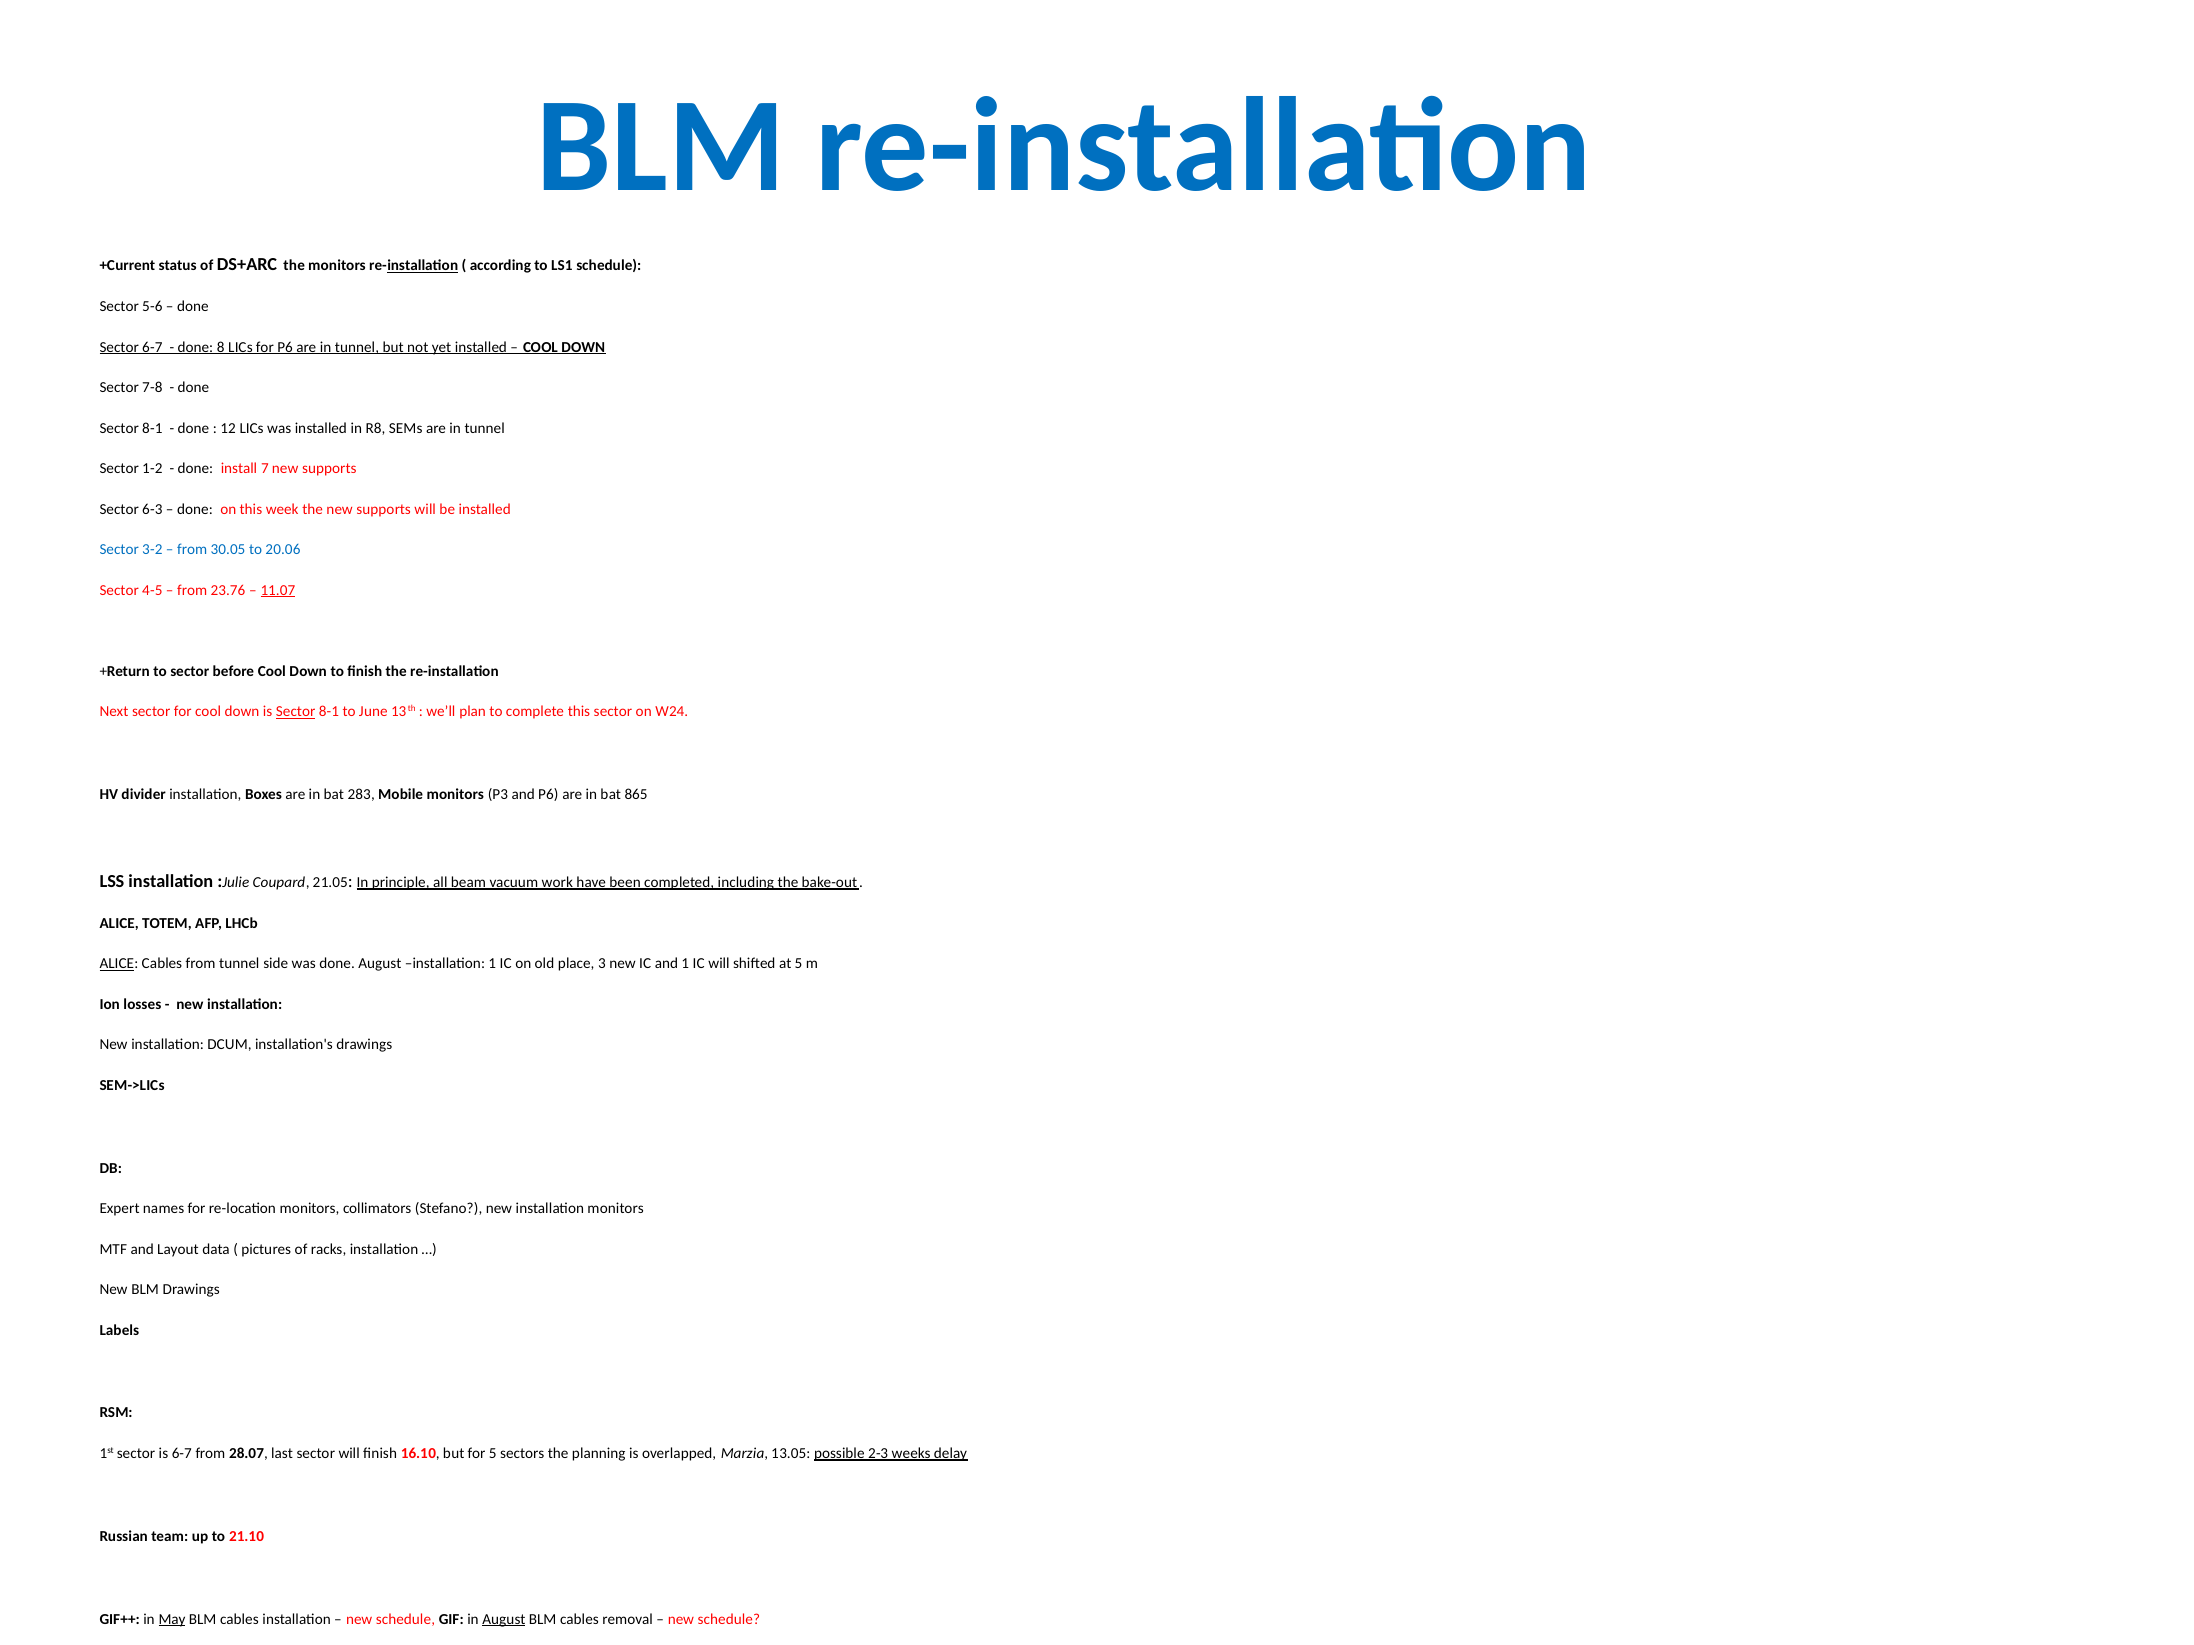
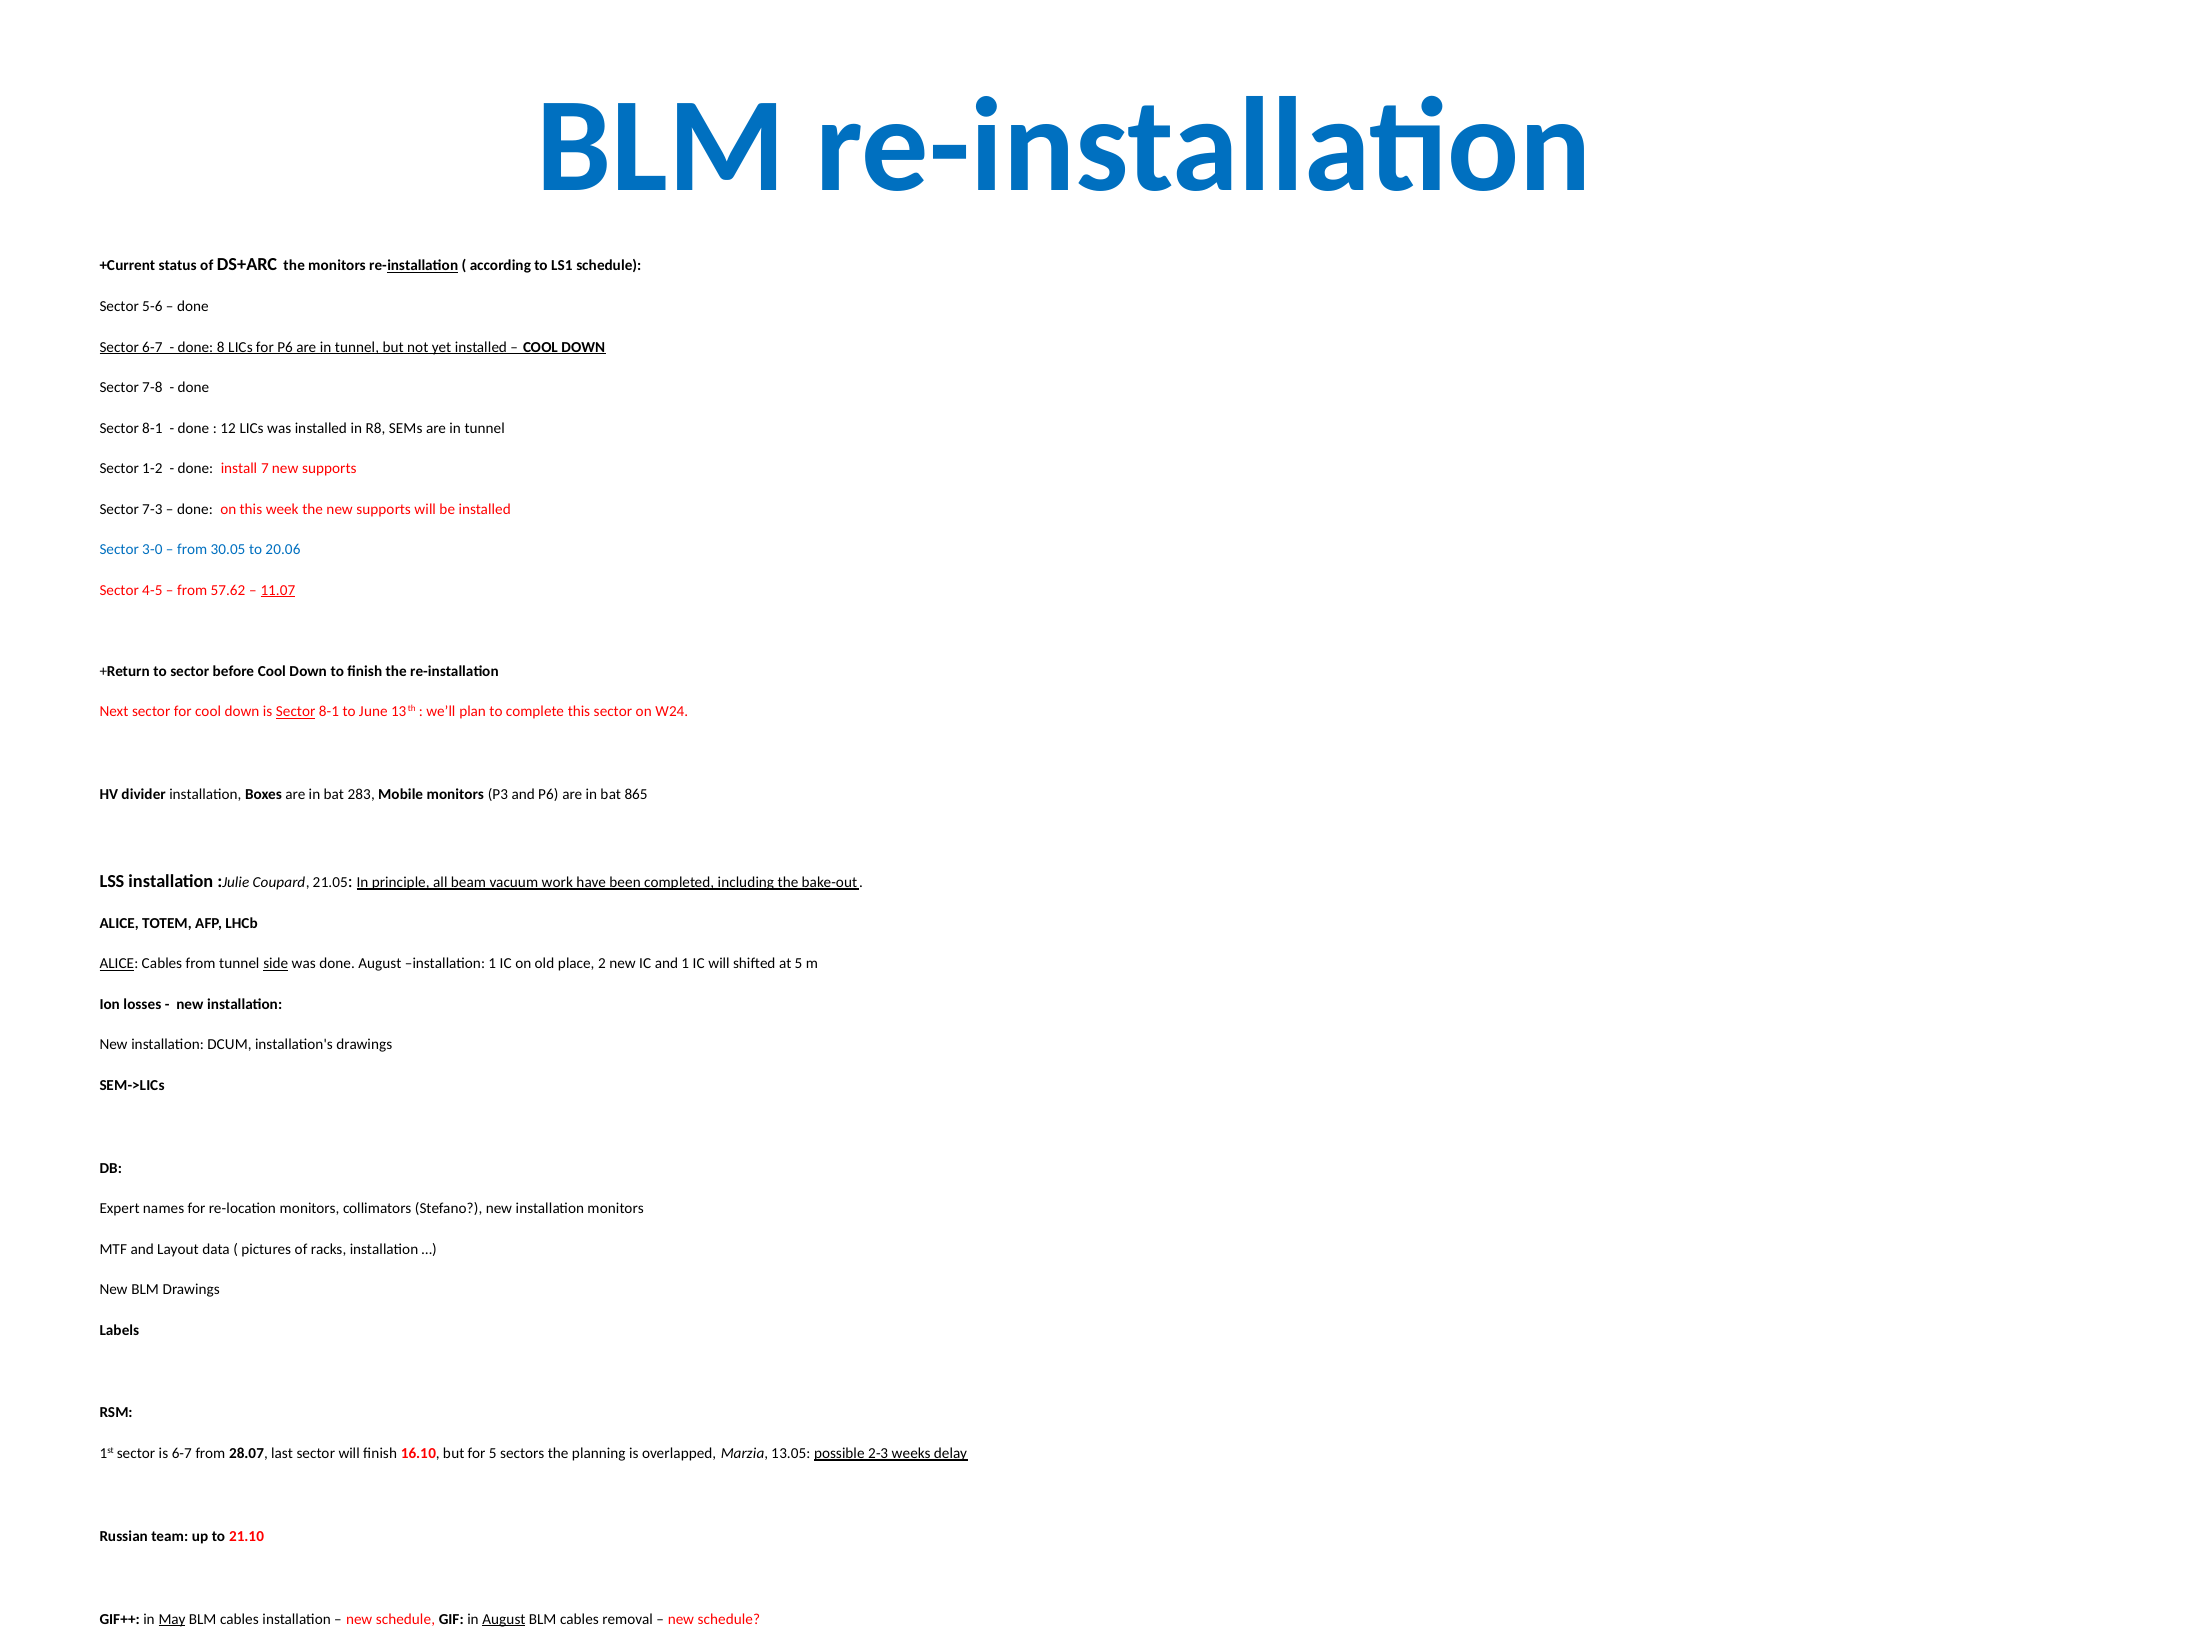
6-3: 6-3 -> 7-3 (152, 509)
3-2: 3-2 -> 3-0 (152, 550)
23.76: 23.76 -> 57.62 (228, 590)
side underline: none -> present (276, 964)
3: 3 -> 2 (602, 964)
